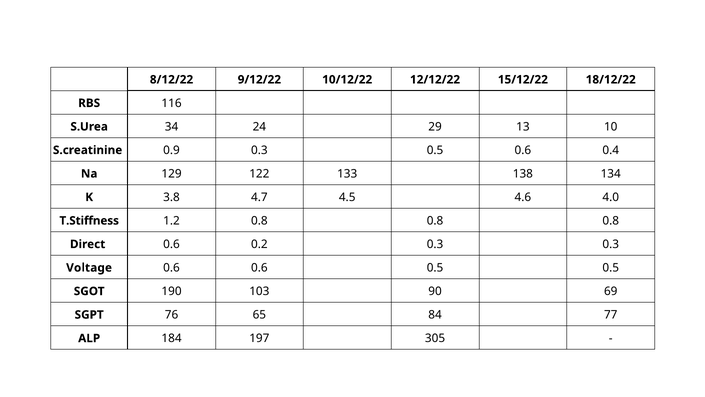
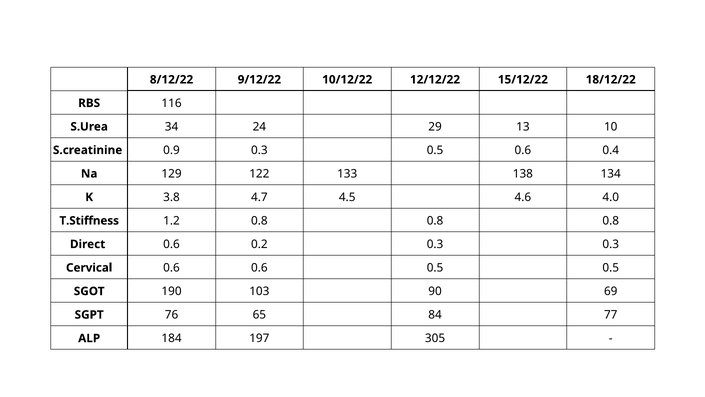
Voltage: Voltage -> Cervical (89, 267)
